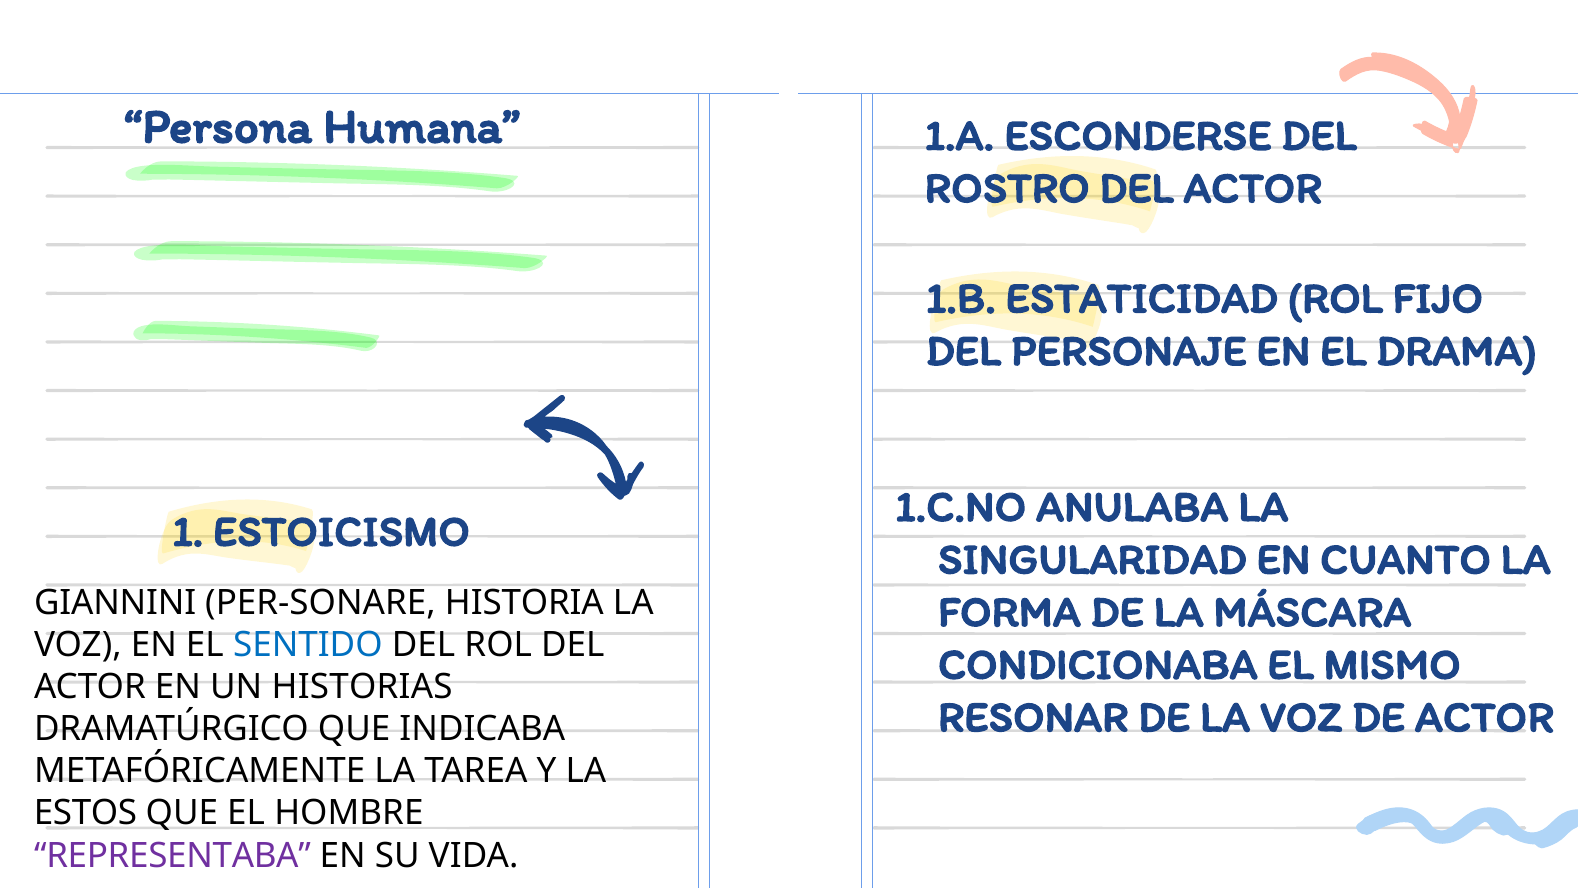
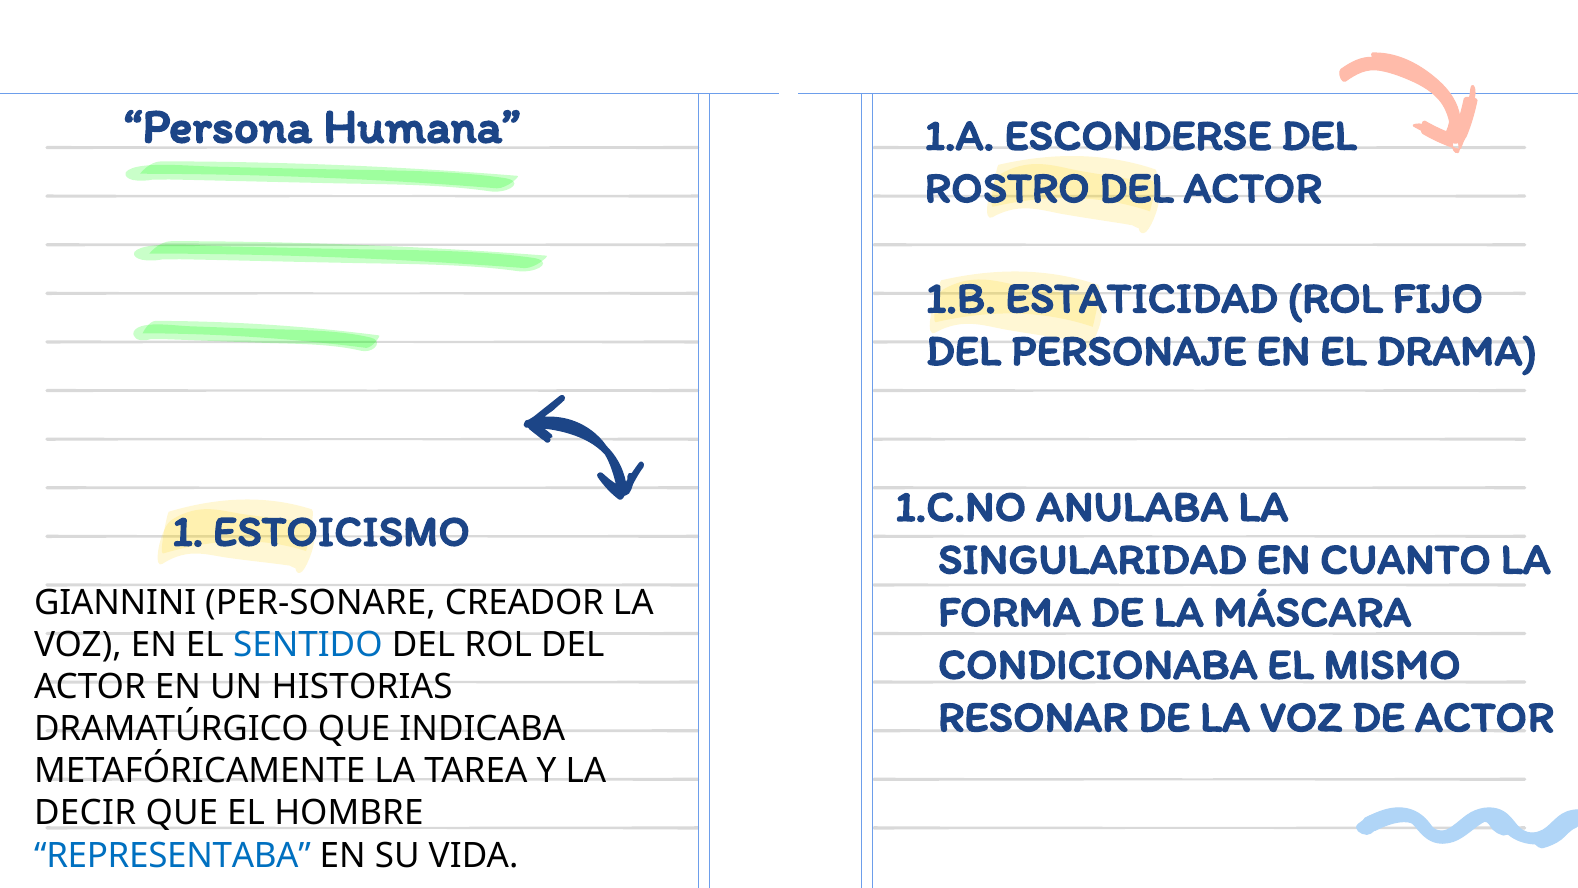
HISTORIA: HISTORIA -> CREADOR (524, 602)
ESTOS: ESTOS -> DECIR (85, 813)
REPRESENTABA colour: purple -> blue (172, 855)
